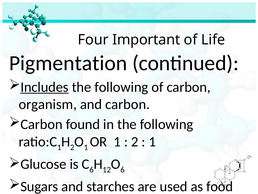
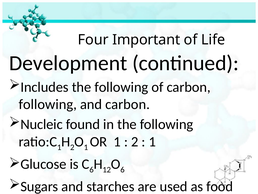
Pigmentation: Pigmentation -> Development (68, 63)
Includes underline: present -> none (45, 87)
organism: organism -> following (48, 104)
Carbon: Carbon -> Nucleic (42, 124)
